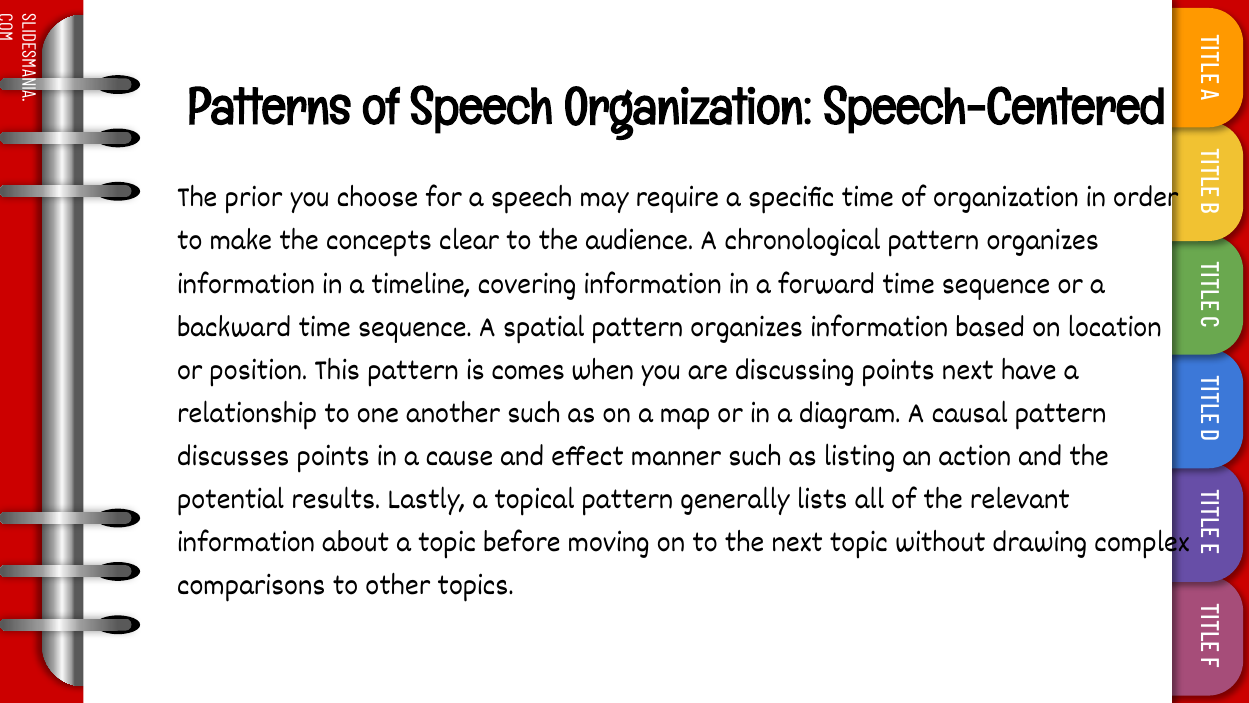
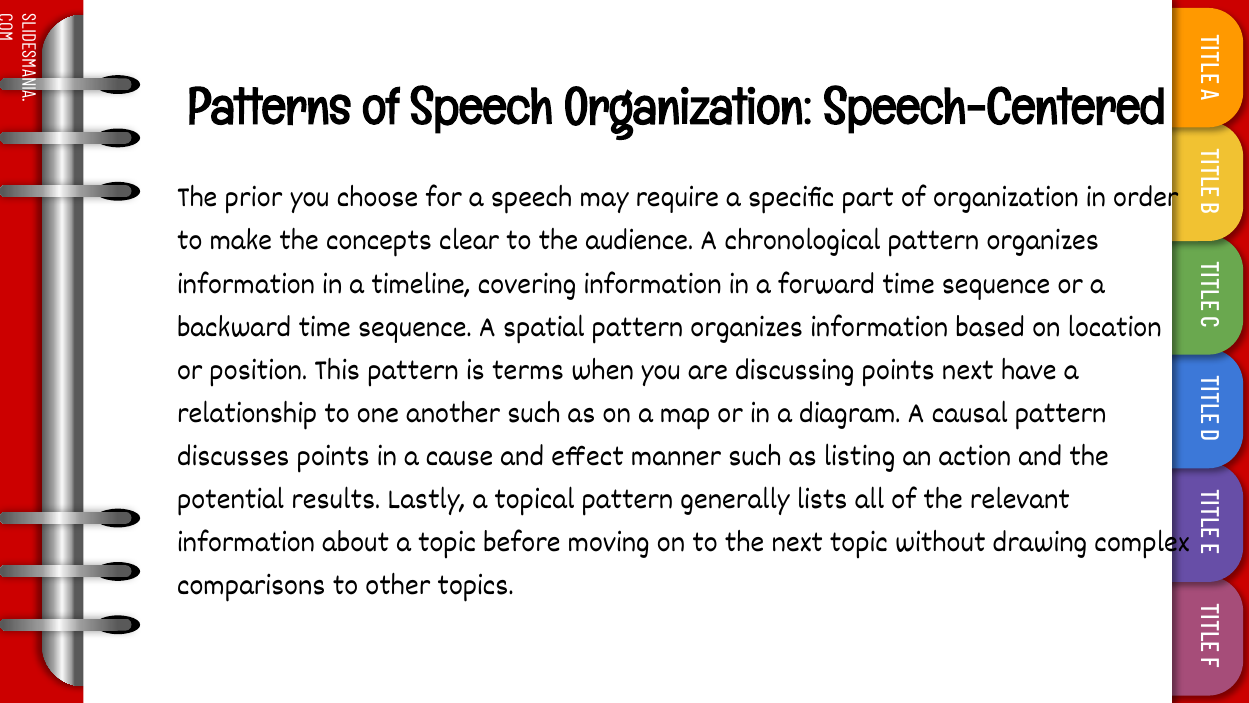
specific time: time -> part (868, 196)
comes: comes -> terms (528, 369)
